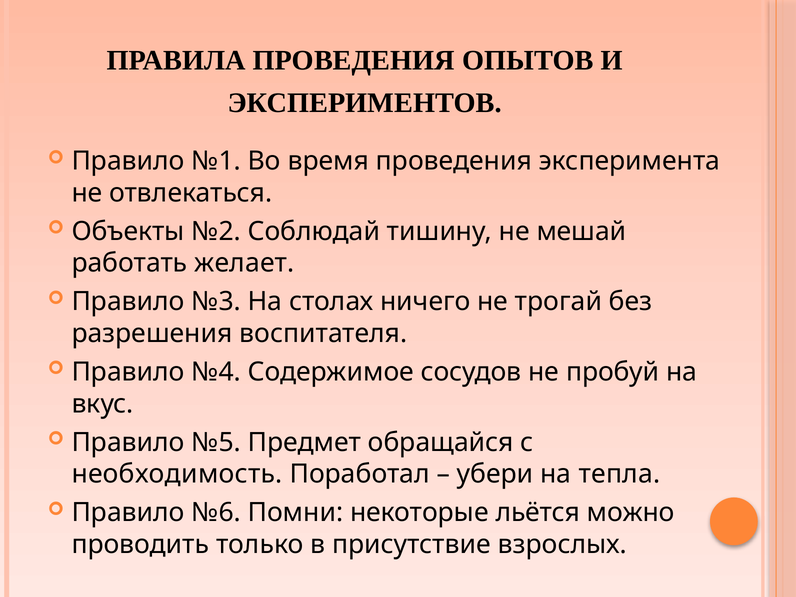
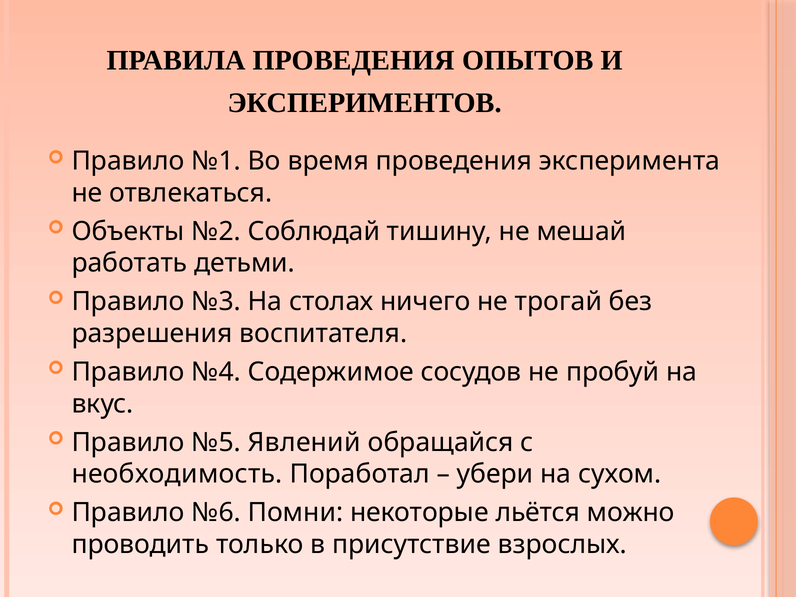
желает: желает -> детьми (245, 263)
Предмет: Предмет -> Явлений (304, 442)
тепла: тепла -> сухом (620, 474)
